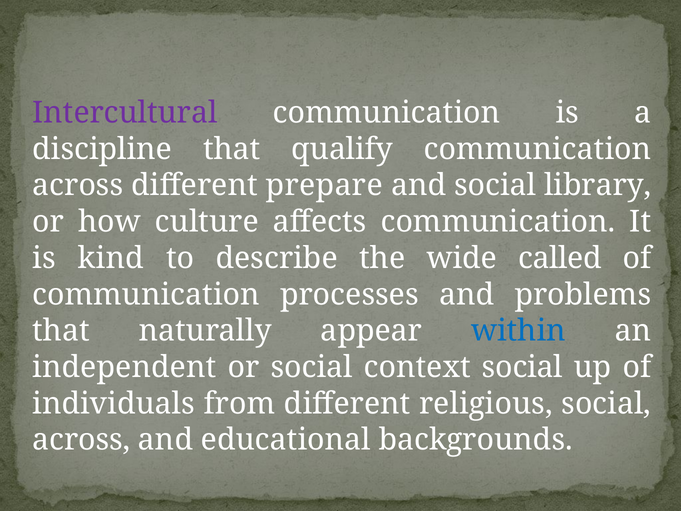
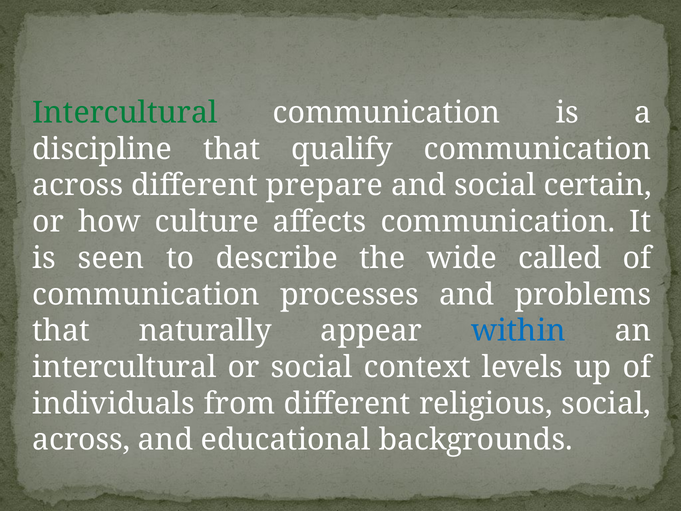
Intercultural colour: purple -> green (125, 113)
library: library -> certain (598, 185)
kind: kind -> seen (111, 258)
independent: independent -> intercultural (124, 367)
context social: social -> levels (522, 367)
